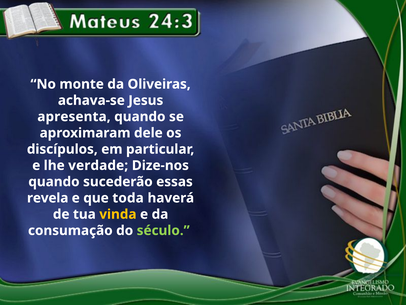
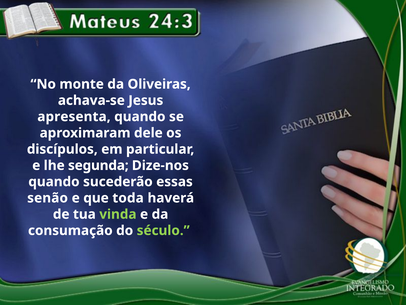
verdade: verdade -> segunda (98, 165)
revela: revela -> senão (48, 198)
vinda colour: yellow -> light green (118, 214)
